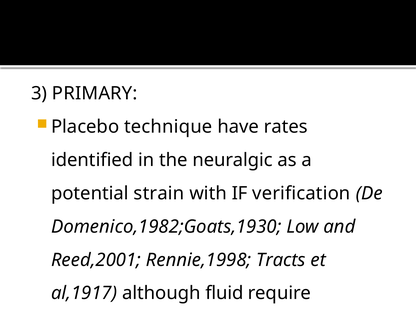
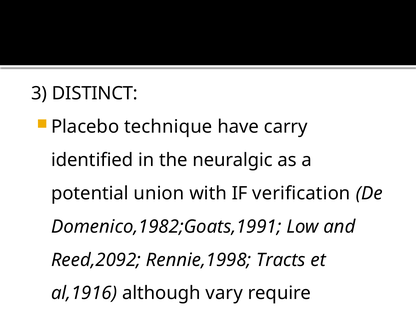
PRIMARY: PRIMARY -> DISTINCT (95, 94)
rates: rates -> carry (286, 127)
strain: strain -> union (159, 193)
Domenico,1982;Goats,1930: Domenico,1982;Goats,1930 -> Domenico,1982;Goats,1991 (166, 227)
Reed,2001: Reed,2001 -> Reed,2092 (96, 260)
al,1917: al,1917 -> al,1916 (84, 293)
fluid: fluid -> vary (224, 293)
